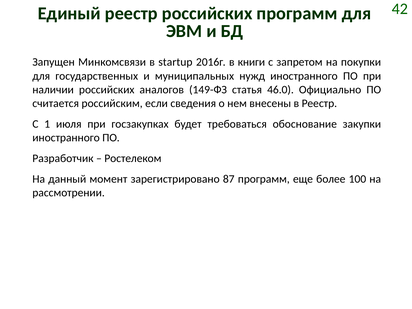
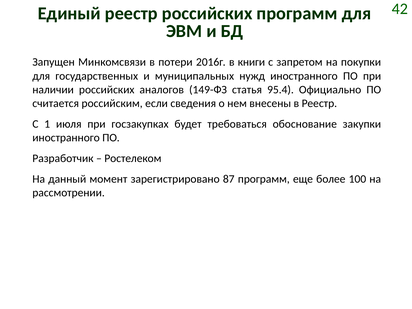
startup: startup -> потери (175, 62)
46.0: 46.0 -> 95.4 (280, 90)
